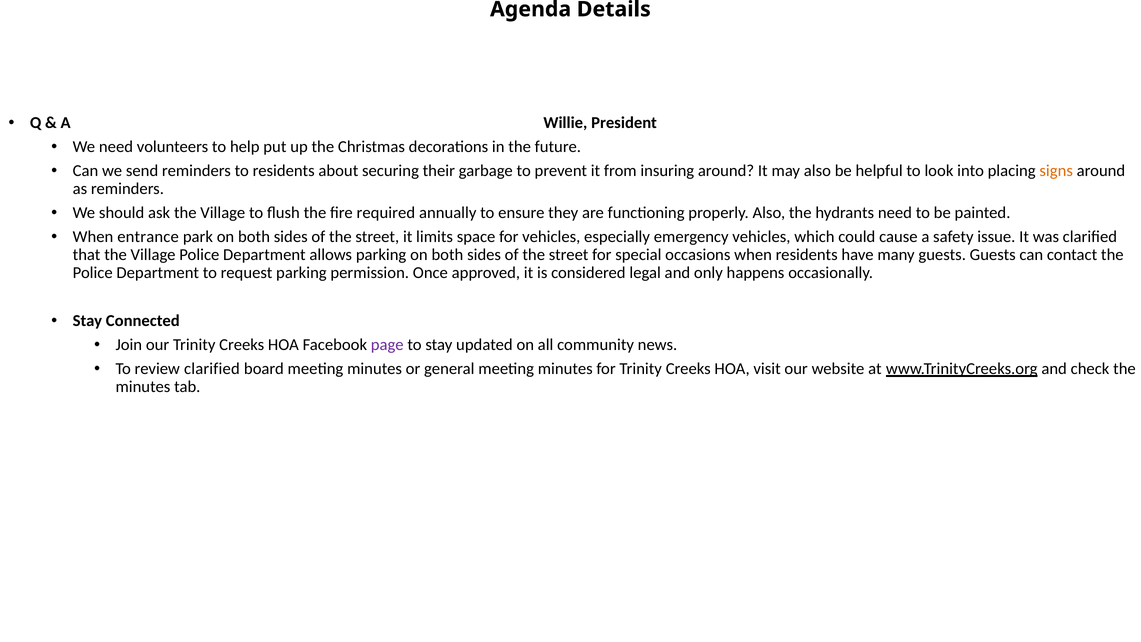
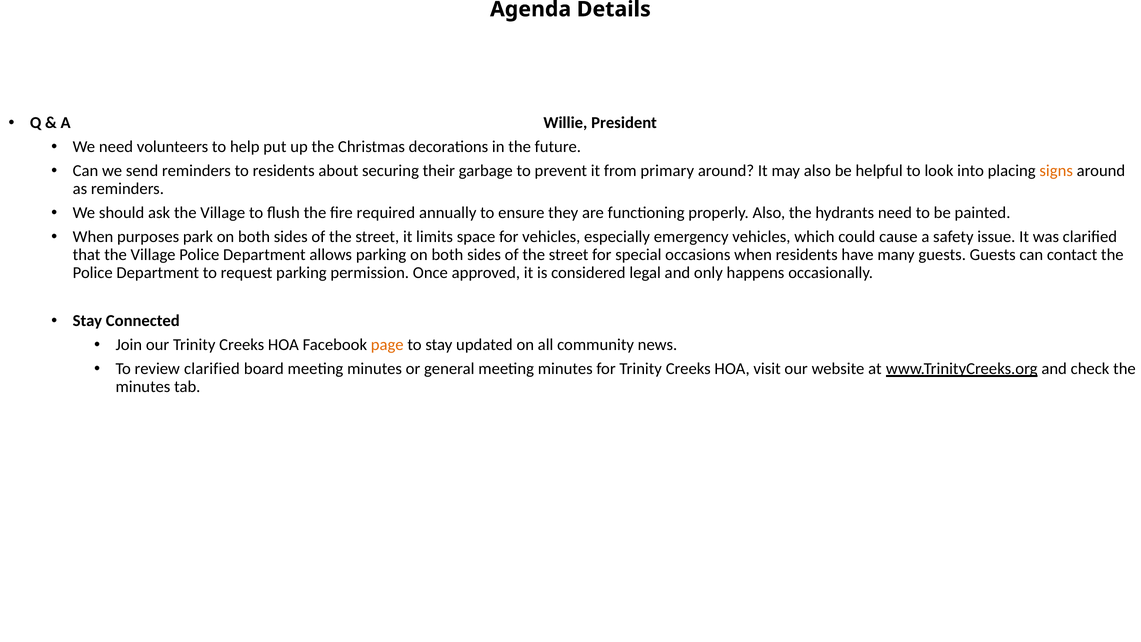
insuring: insuring -> primary (667, 171)
entrance: entrance -> purposes (148, 237)
page colour: purple -> orange (387, 345)
